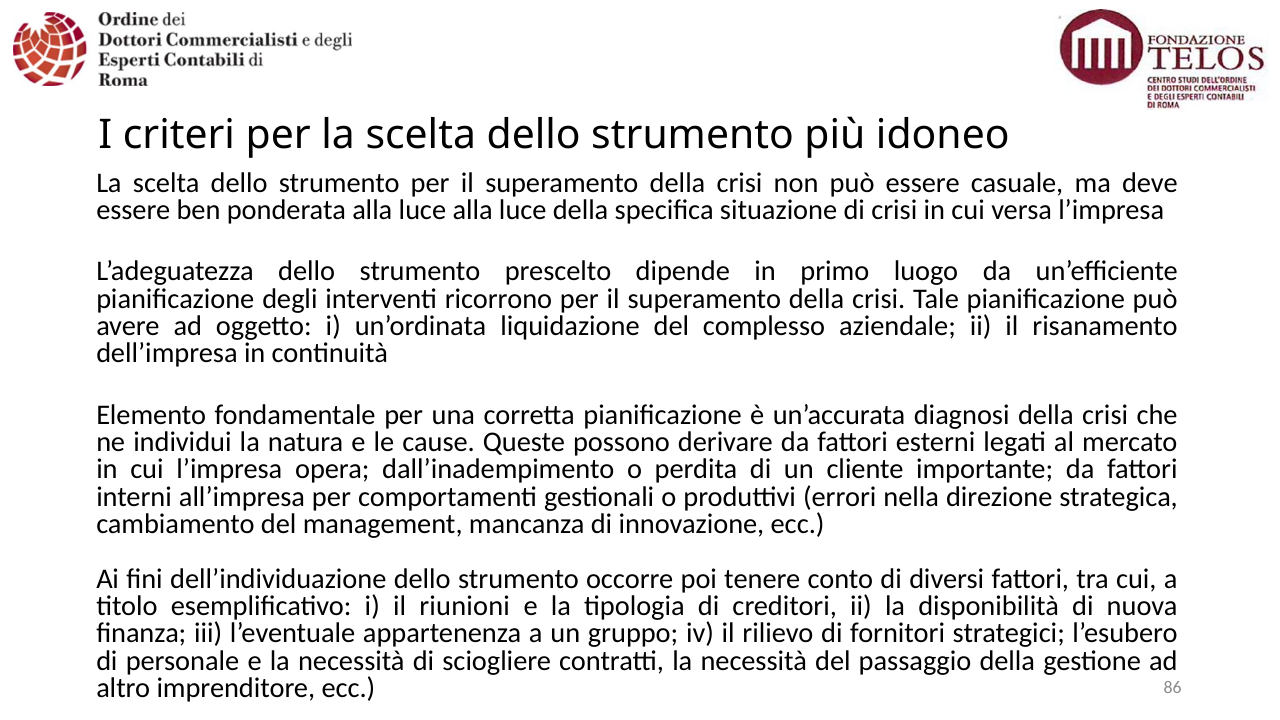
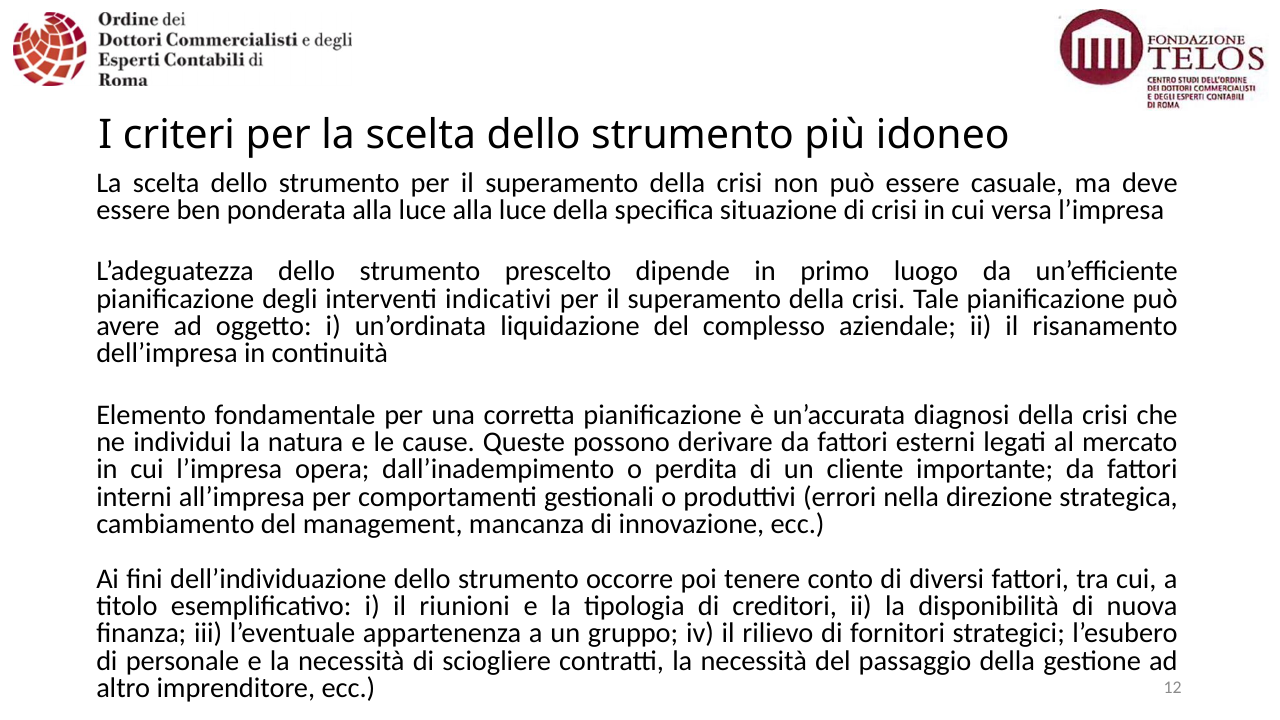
ricorrono: ricorrono -> indicativi (498, 299)
86: 86 -> 12 (1173, 688)
